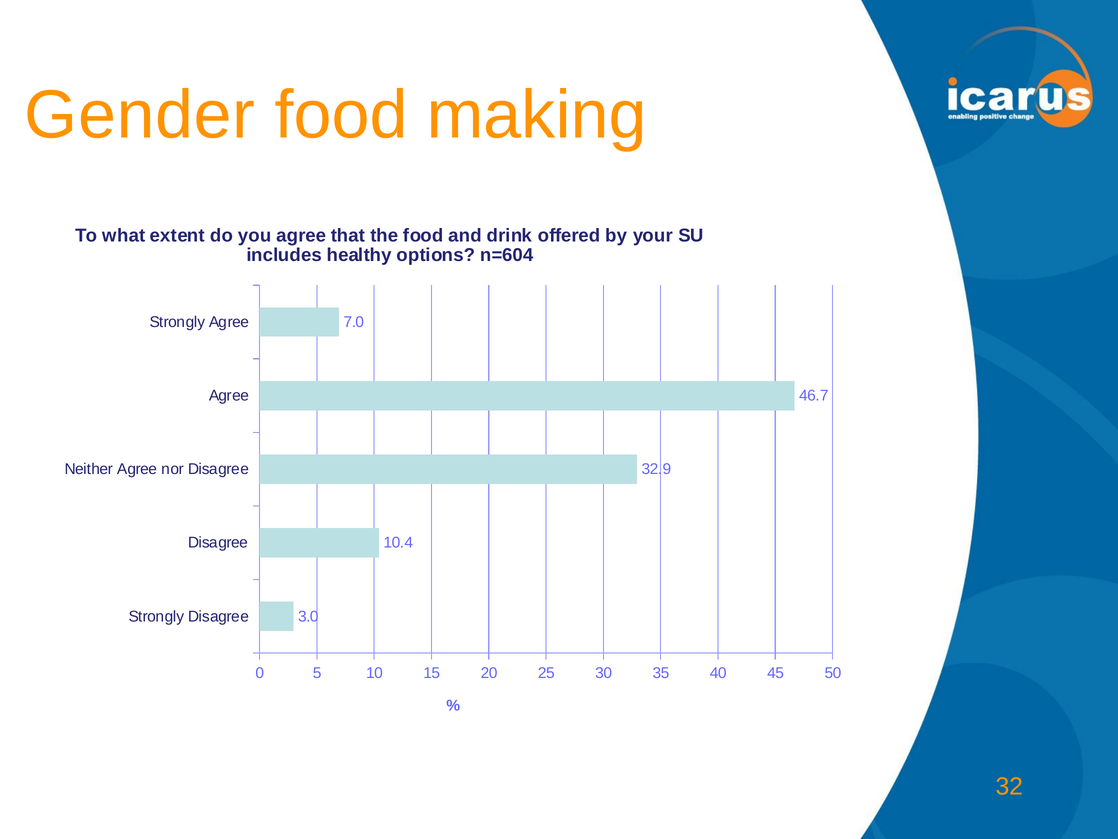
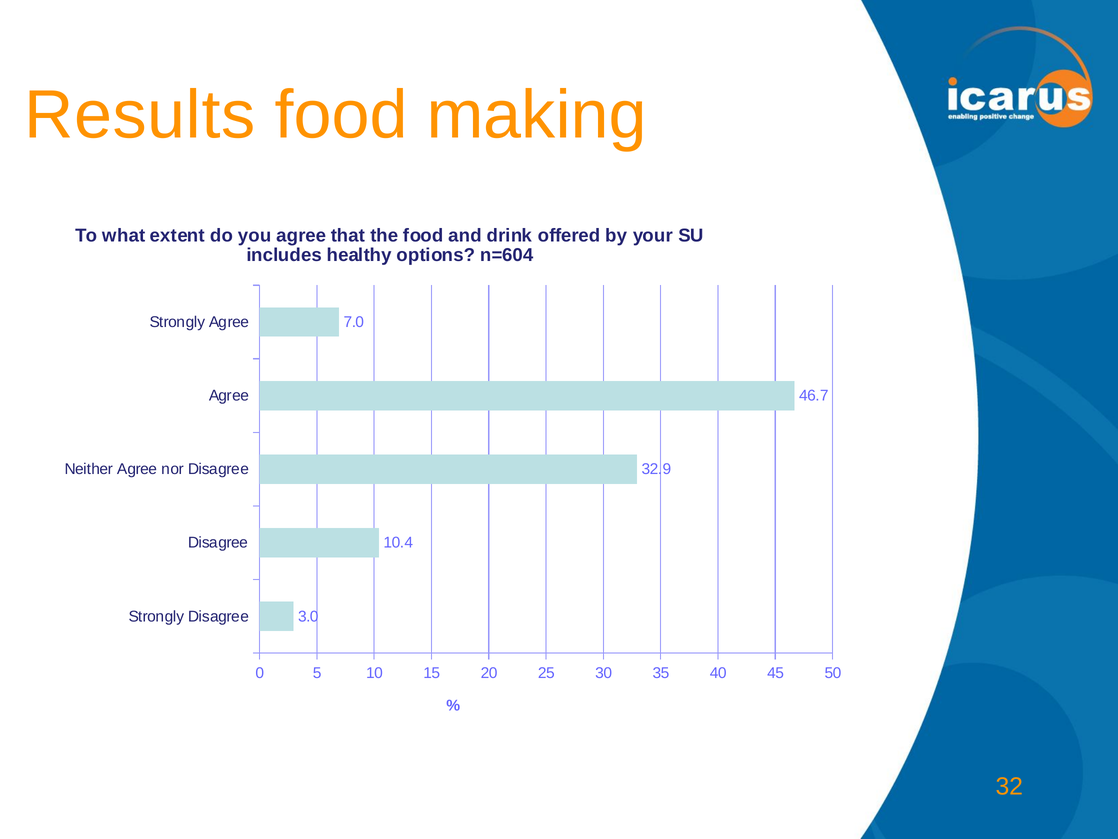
Gender: Gender -> Results (140, 115)
